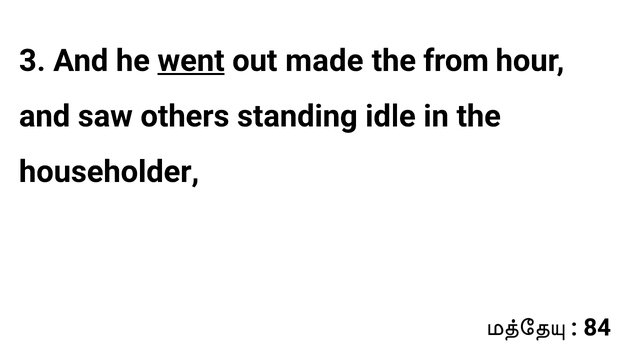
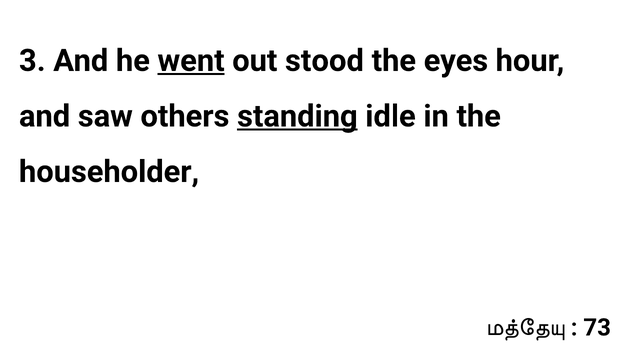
made: made -> stood (324, 61)
from: from -> eyes (456, 61)
standing underline: none -> present (297, 116)
84: 84 -> 73 (597, 328)
